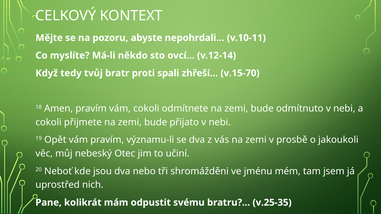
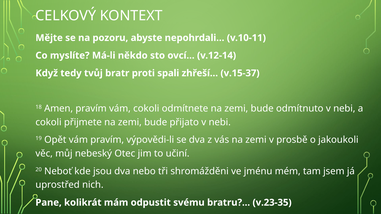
v.15-70: v.15-70 -> v.15-37 (240, 73)
významu-li: významu-li -> výpovědi-li (150, 140)
v.25-35: v.25-35 -> v.23-35 (272, 203)
